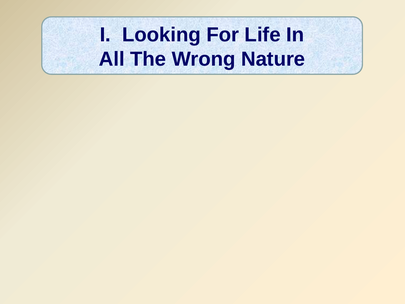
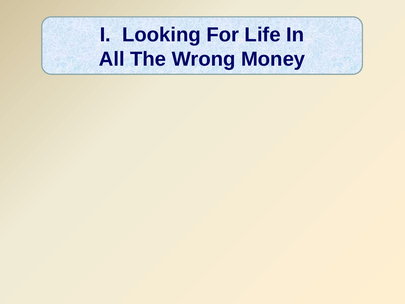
Nature: Nature -> Money (273, 59)
